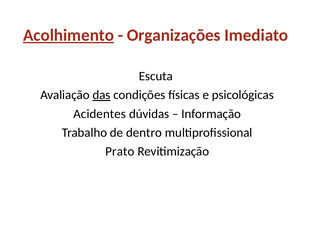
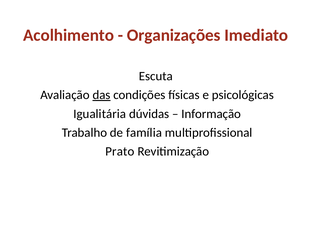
Acolhimento underline: present -> none (69, 35)
Acidentes: Acidentes -> Igualitária (100, 114)
dentro: dentro -> família (144, 133)
